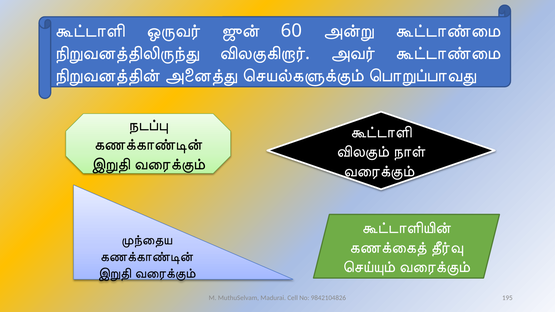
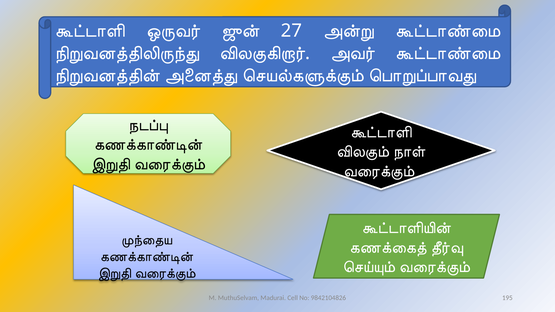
60: 60 -> 27 (292, 31)
